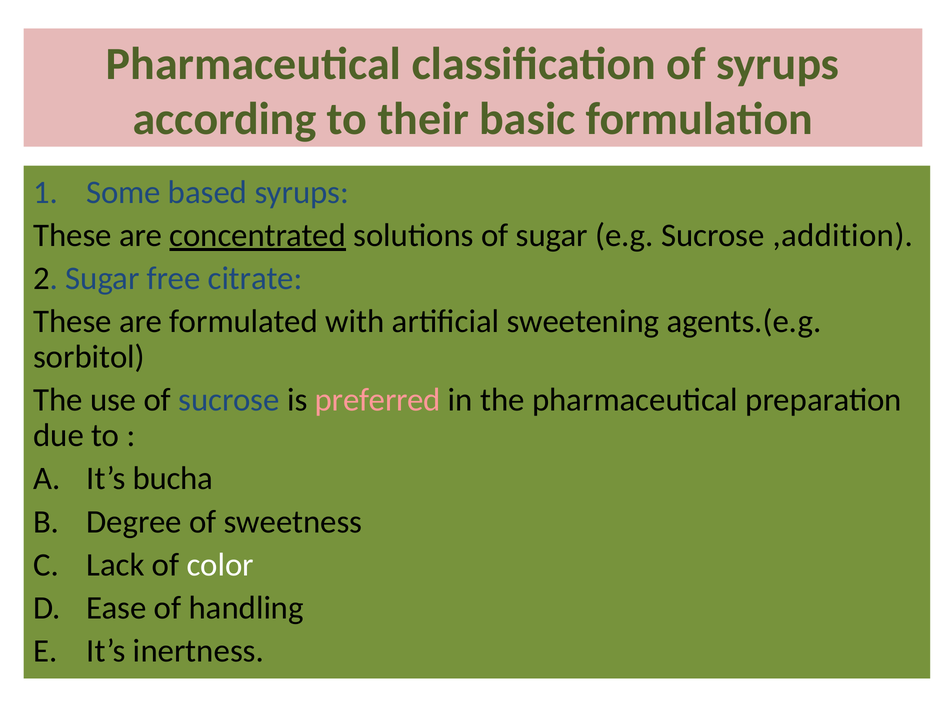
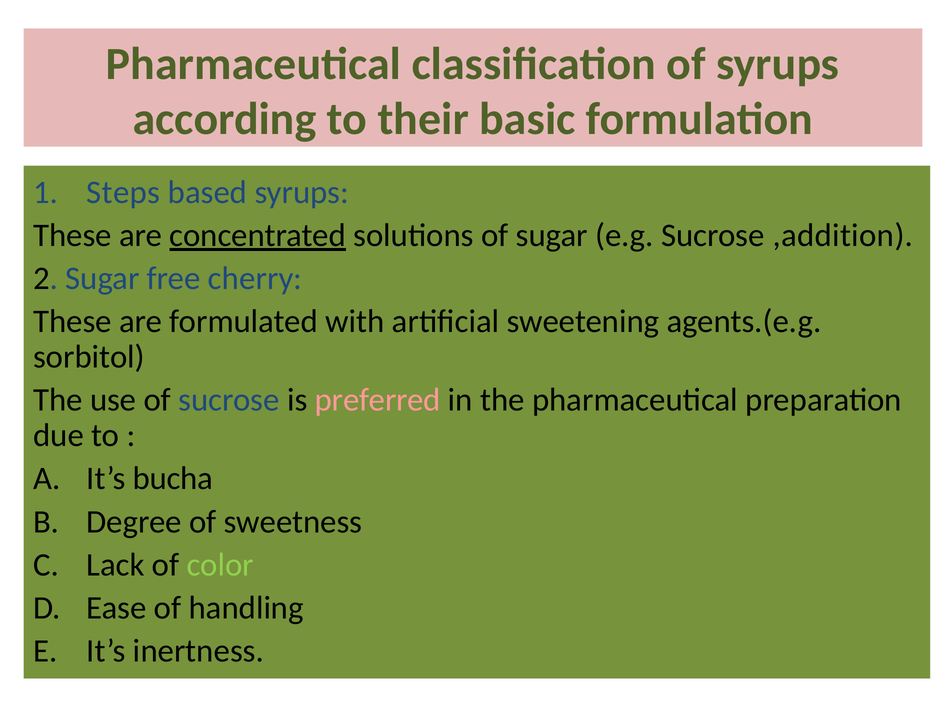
Some: Some -> Steps (123, 192)
citrate: citrate -> cherry (255, 278)
color colour: white -> light green (220, 564)
